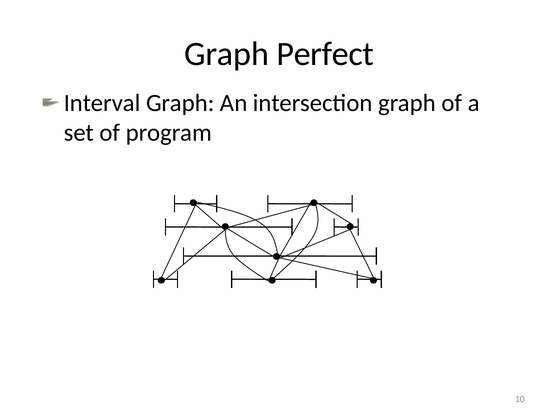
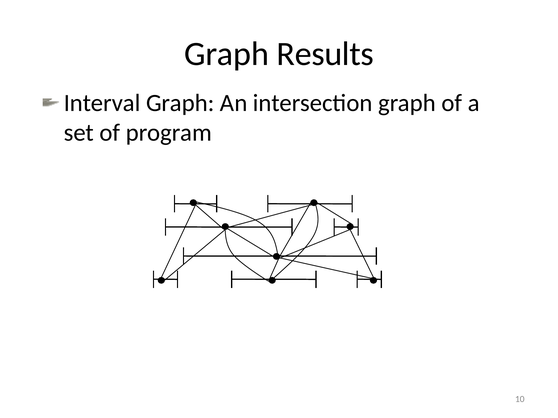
Perfect: Perfect -> Results (325, 54)
